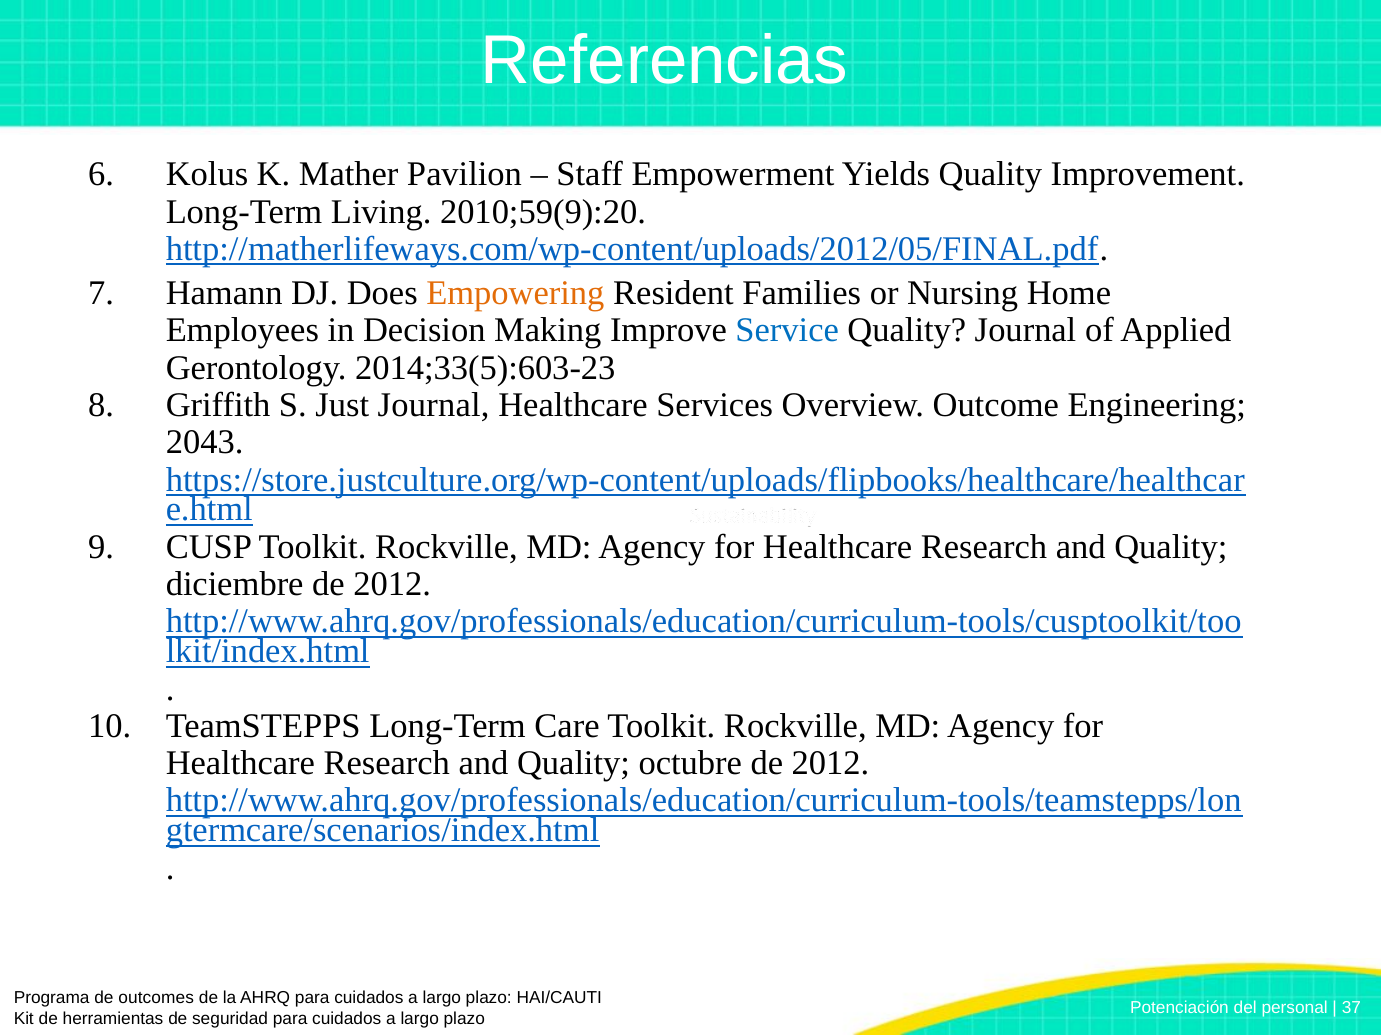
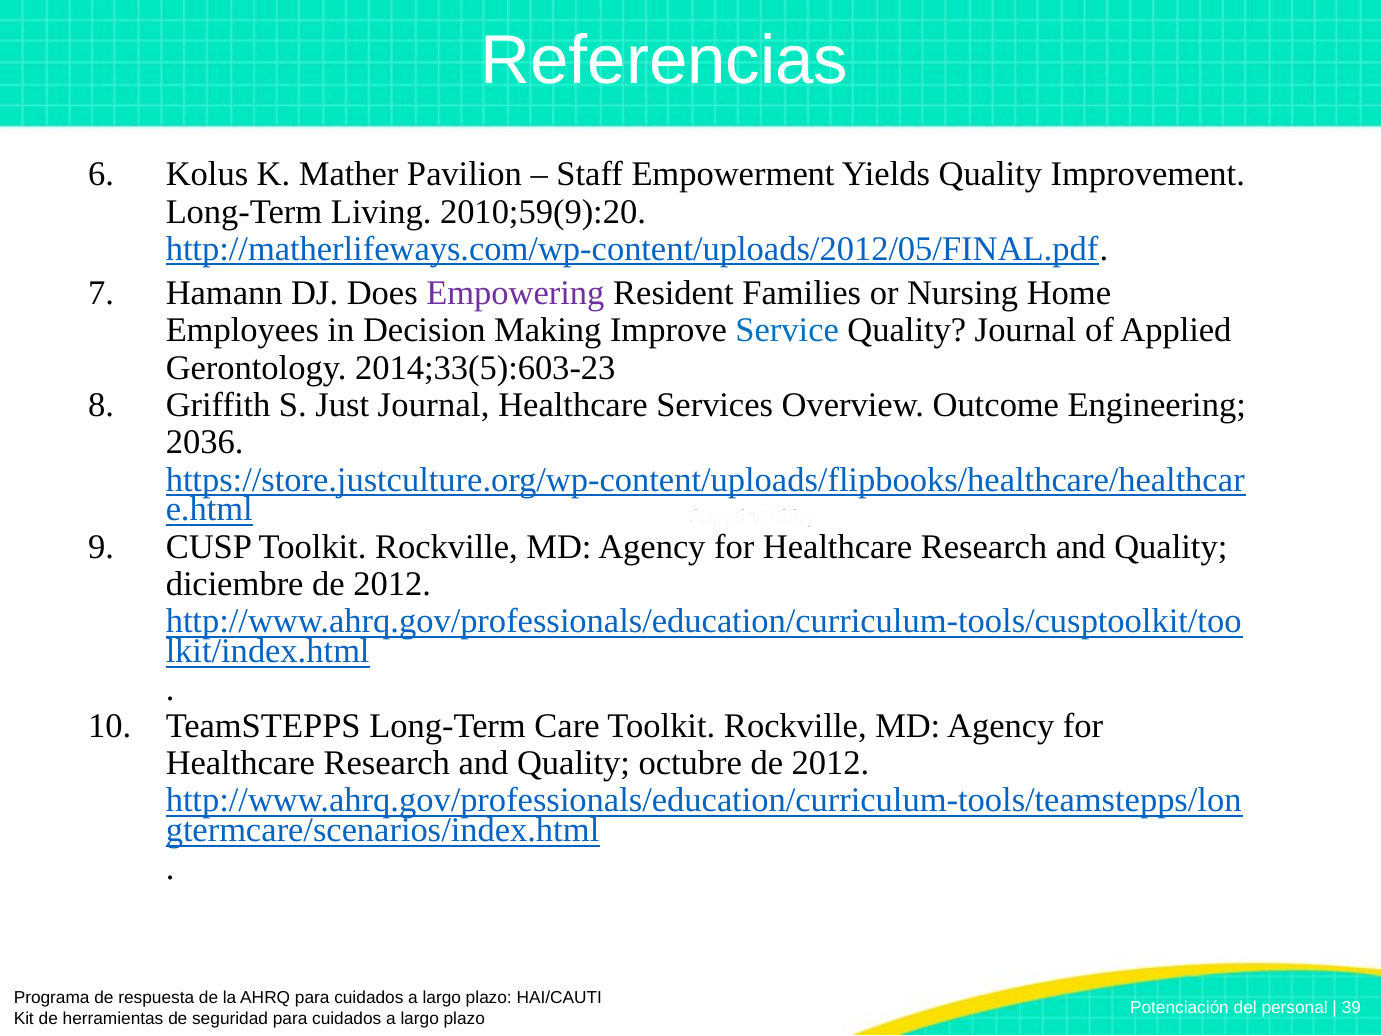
Empowering colour: orange -> purple (515, 293)
2043: 2043 -> 2036 (205, 442)
outcomes: outcomes -> respuesta (156, 998)
37: 37 -> 39 (1351, 1008)
